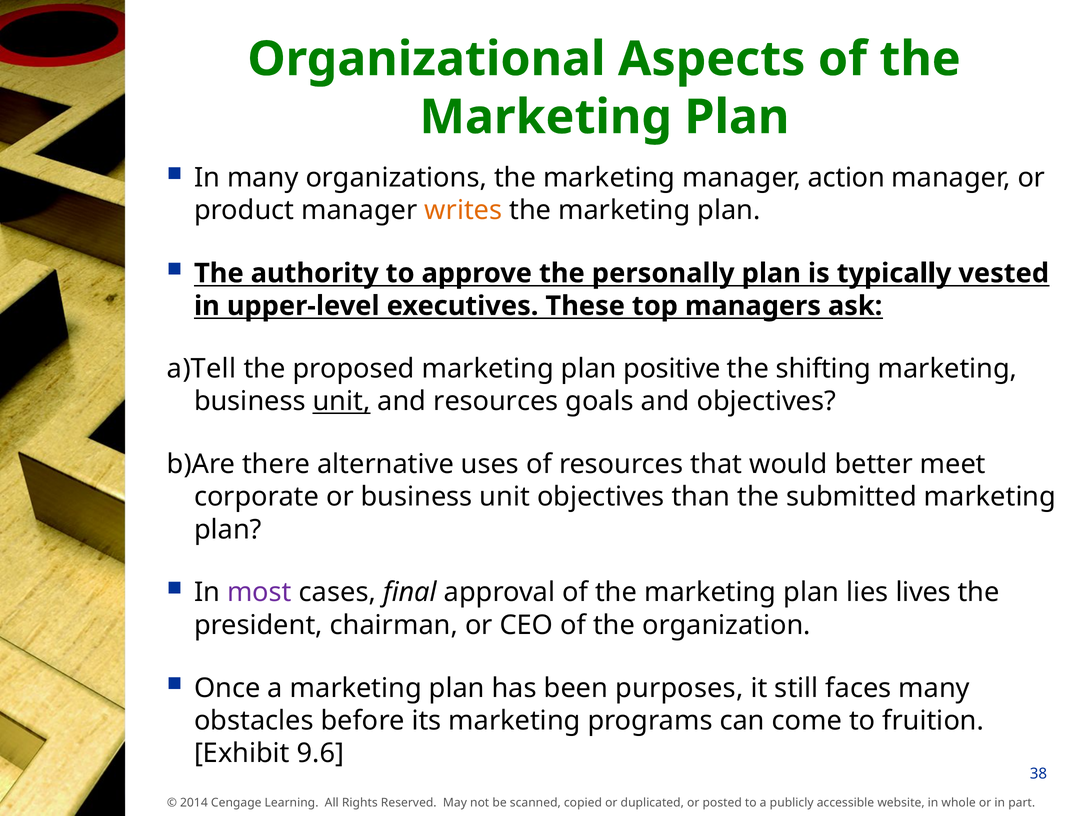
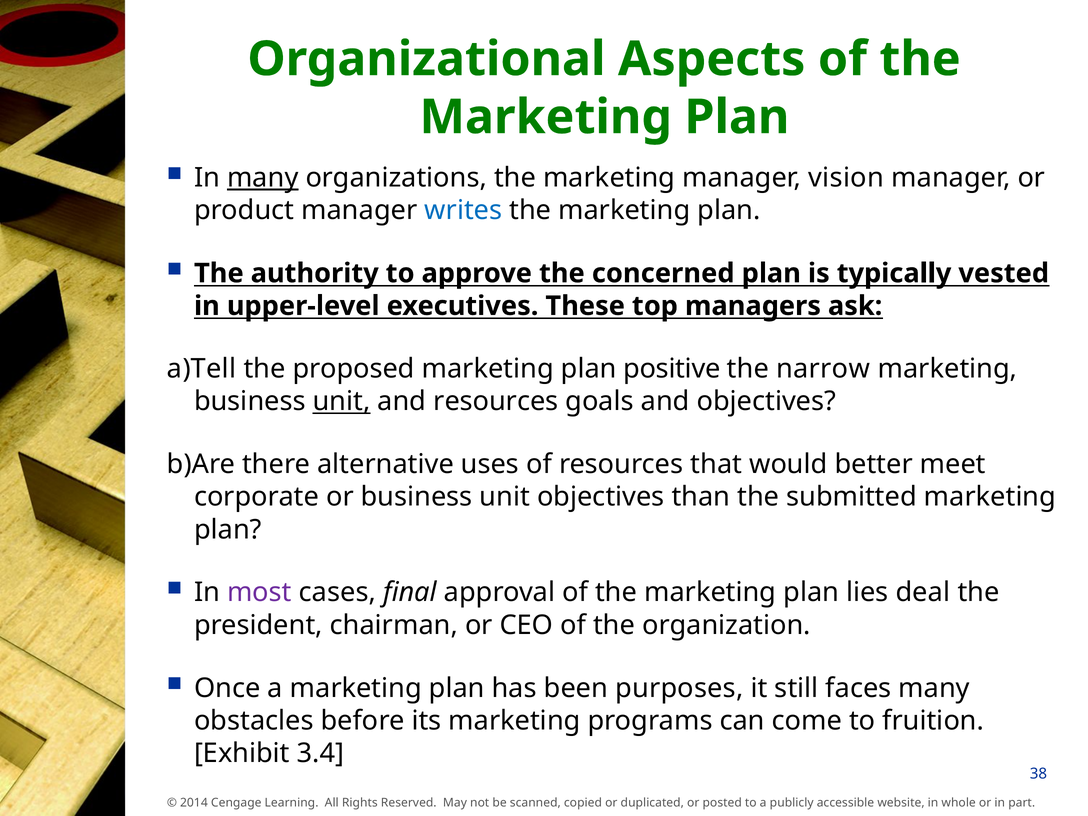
many underline: none -> present (263, 178)
action: action -> vision (846, 178)
writes colour: orange -> blue (463, 210)
personally: personally -> concerned (663, 273)
shifting: shifting -> narrow (823, 369)
lives: lives -> deal (923, 593)
9.6: 9.6 -> 3.4 (320, 753)
